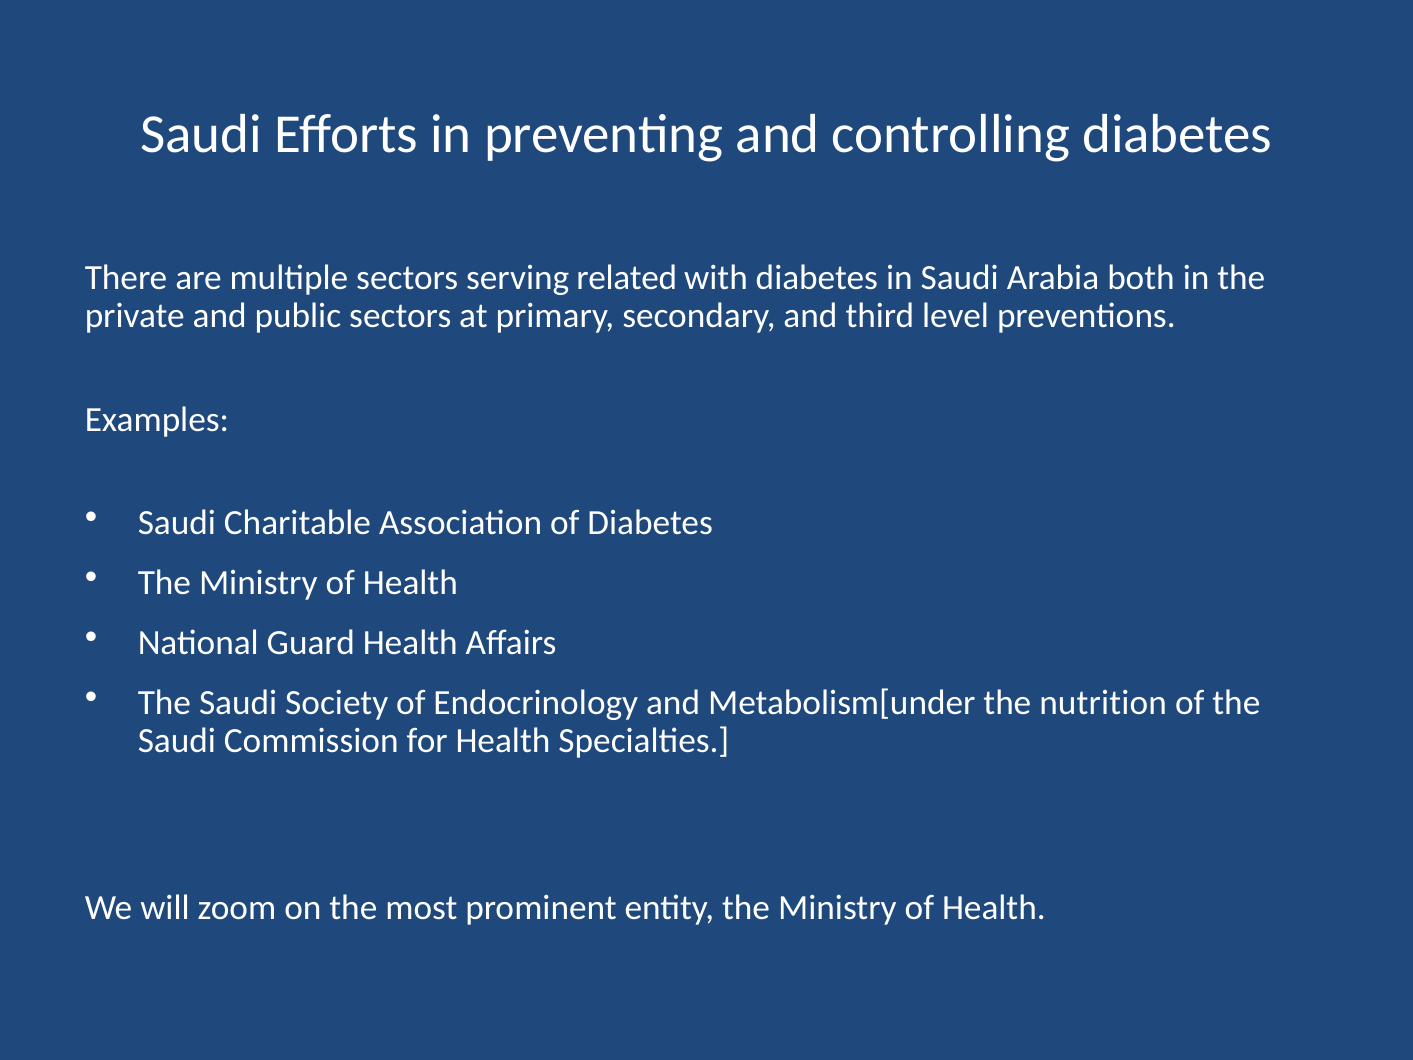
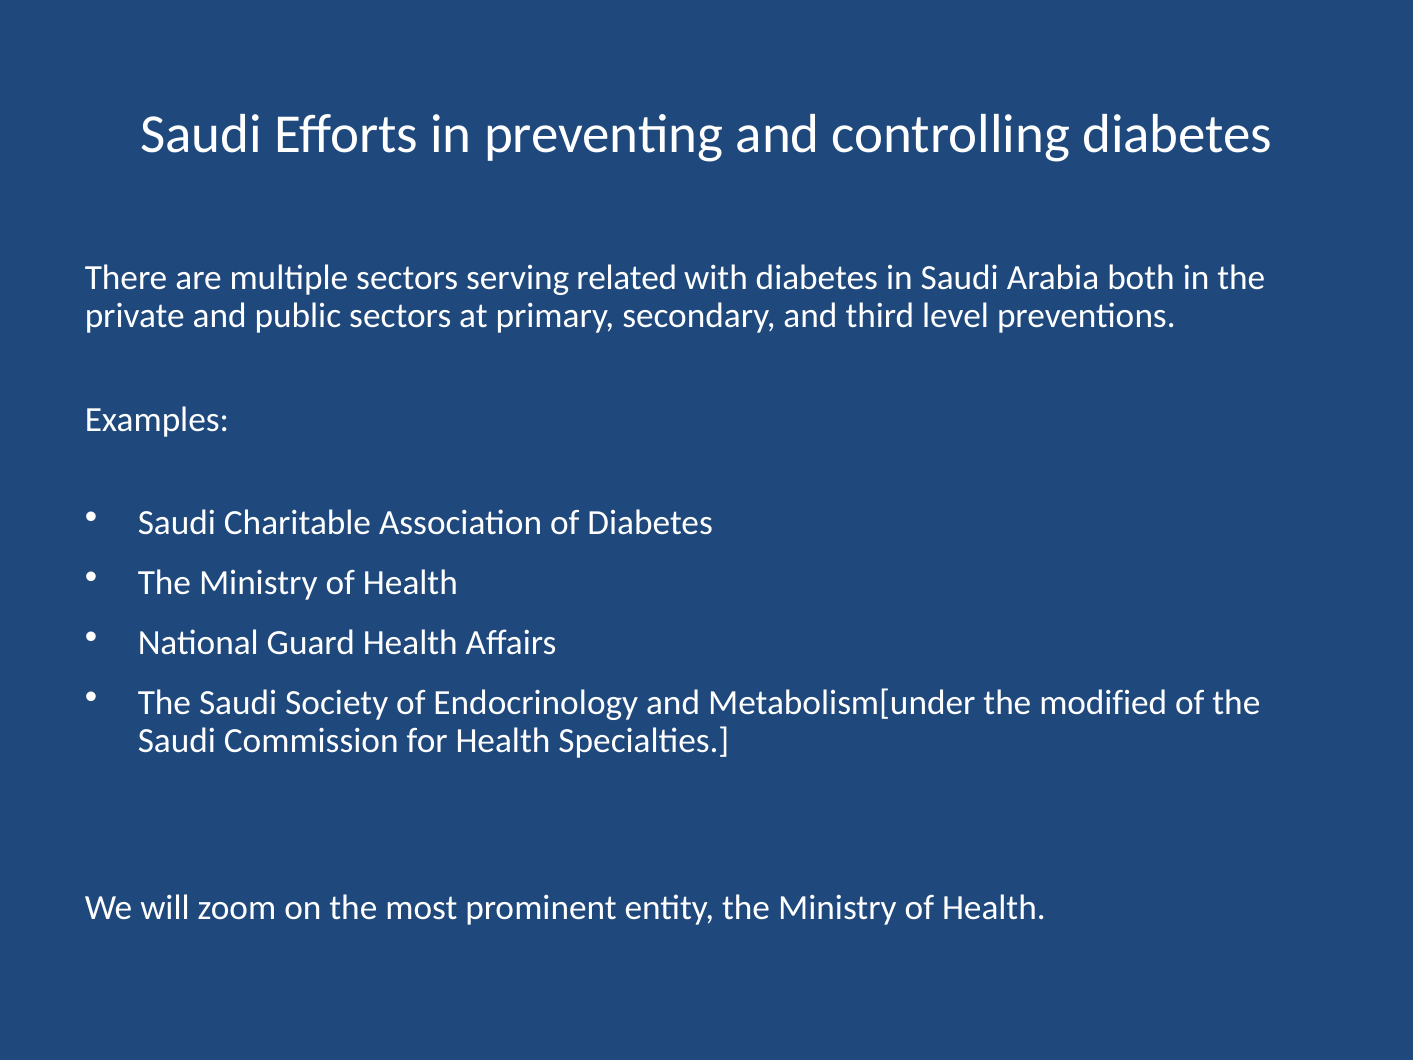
nutrition: nutrition -> modified (1103, 703)
